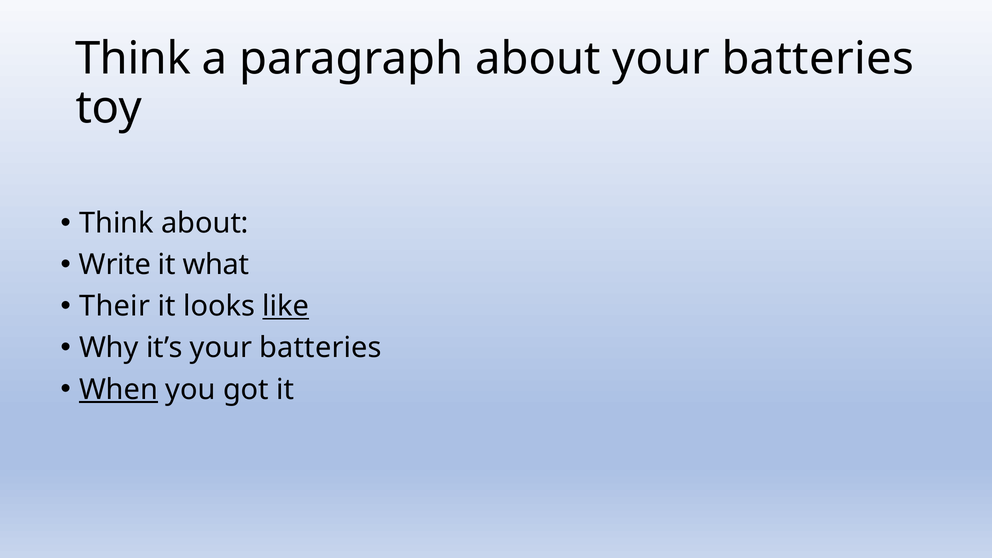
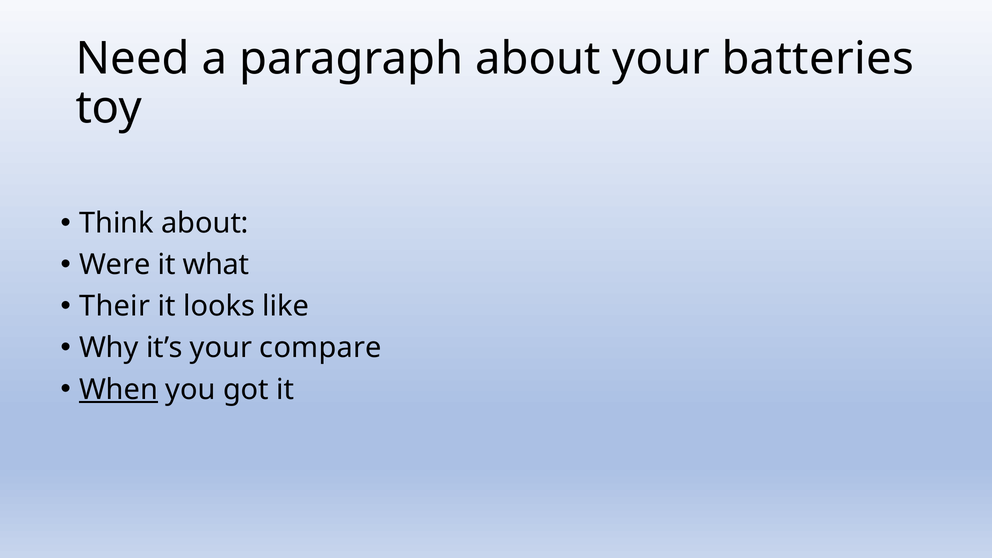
Think: Think -> Need (133, 59)
Write: Write -> Were (115, 265)
like underline: present -> none (286, 306)
it’s your batteries: batteries -> compare (320, 348)
